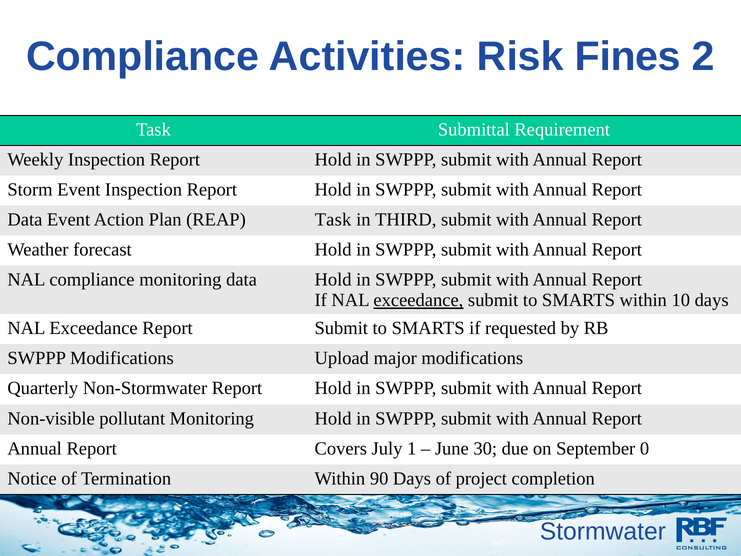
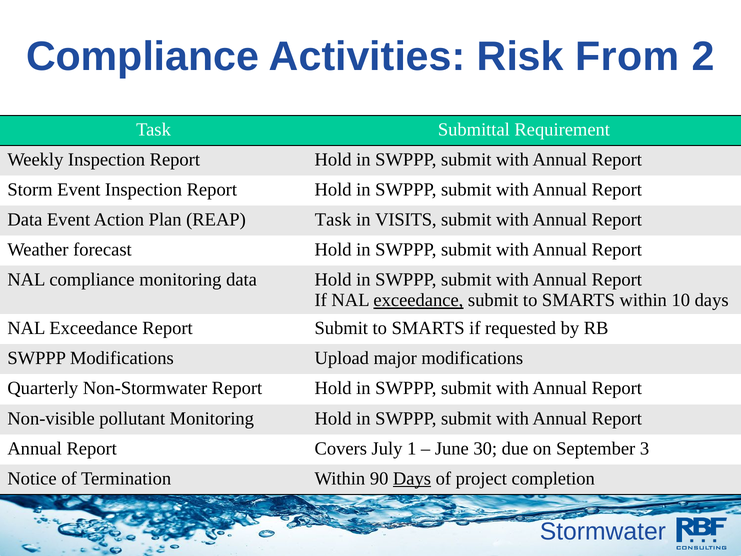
Fines: Fines -> From (627, 57)
THIRD: THIRD -> VISITS (406, 220)
0: 0 -> 3 (645, 448)
Days underline: none -> present (412, 478)
